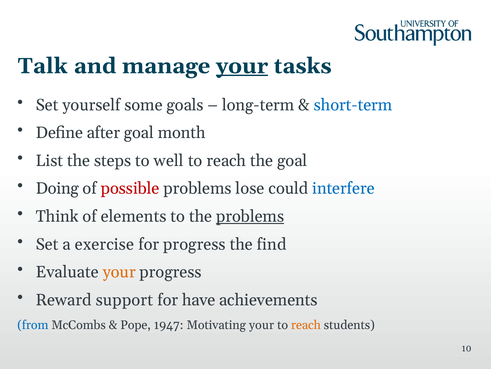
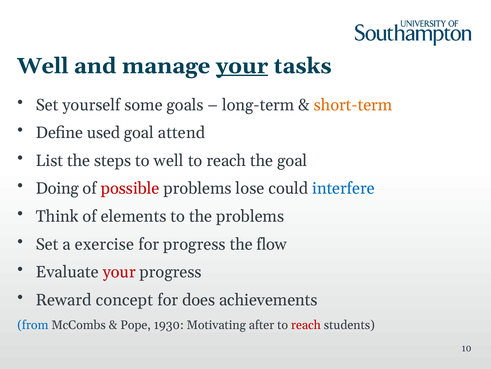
Talk: Talk -> Well (43, 66)
short-term colour: blue -> orange (353, 105)
after: after -> used (103, 133)
month: month -> attend (182, 133)
problems underline: present -> none (250, 216)
find: find -> flow (272, 244)
your colour: orange -> red (119, 272)
support: support -> concept (124, 299)
have: have -> does (199, 299)
1947: 1947 -> 1930 (169, 325)
Motivating your: your -> after (262, 325)
reach colour: orange -> red (306, 325)
